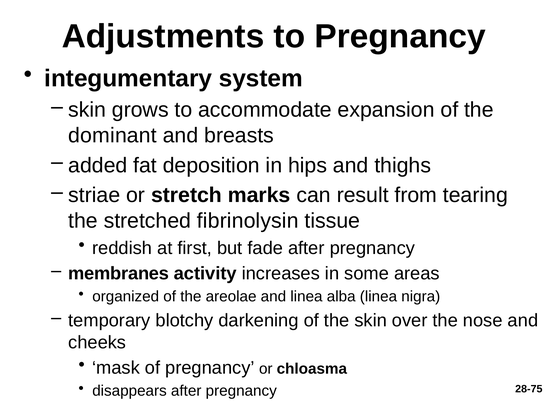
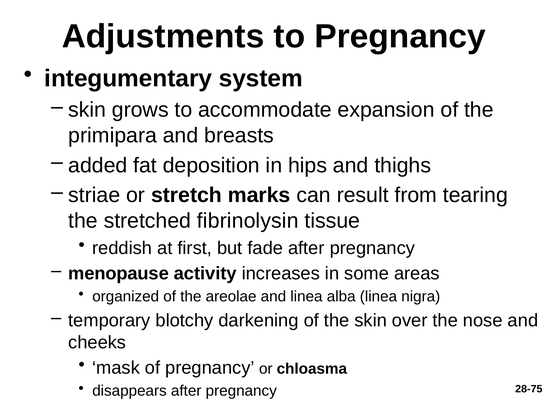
dominant: dominant -> primipara (113, 135)
membranes: membranes -> menopause (119, 274)
